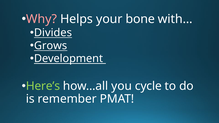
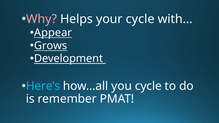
your bone: bone -> cycle (140, 19)
Divides: Divides -> Appear (53, 33)
Here’s colour: light green -> light blue (43, 86)
